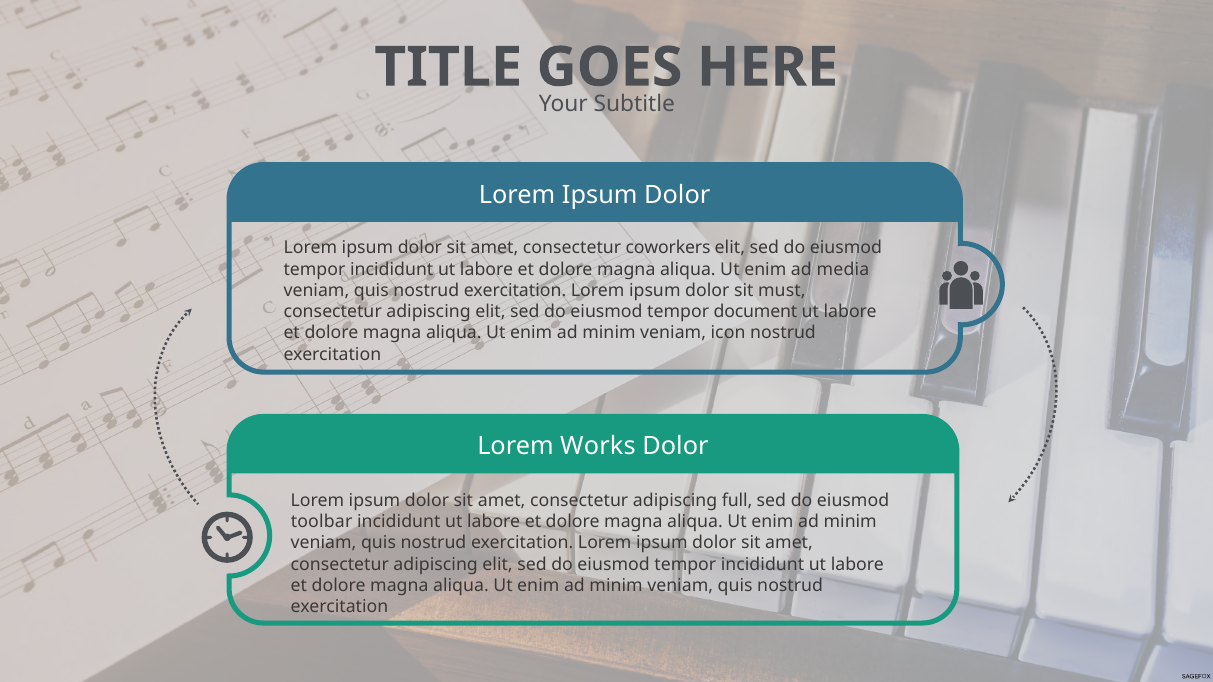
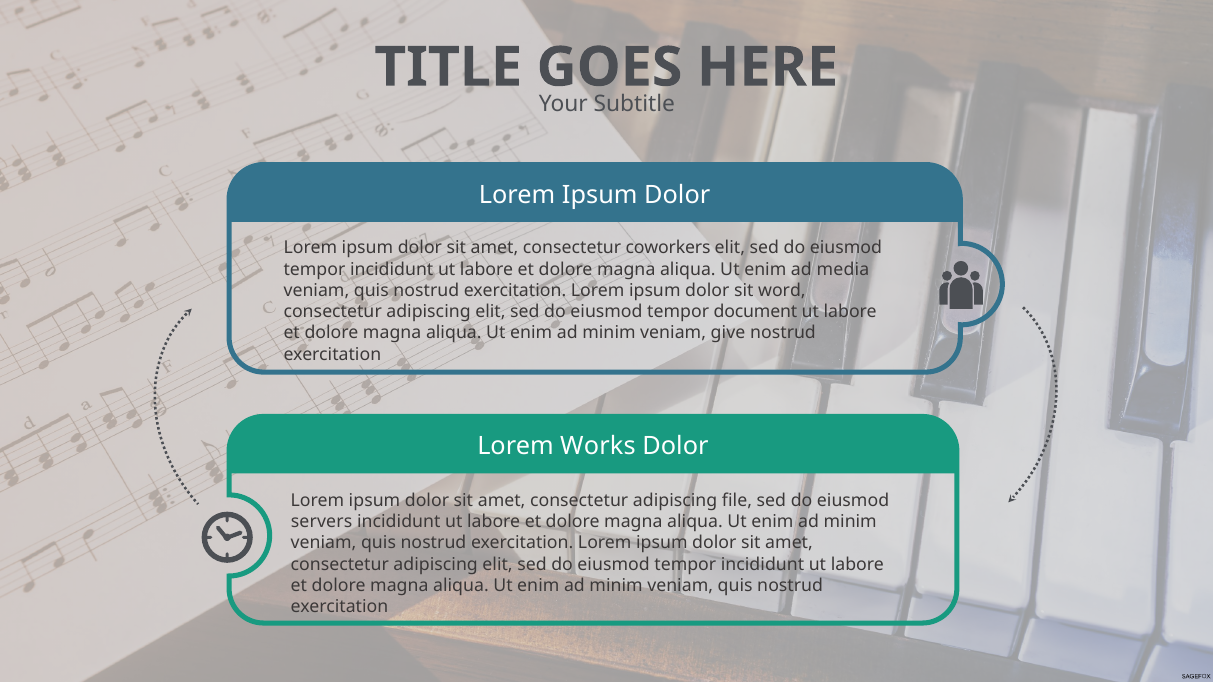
must: must -> word (782, 291)
icon: icon -> give (728, 333)
full: full -> file (737, 501)
toolbar: toolbar -> servers (322, 522)
